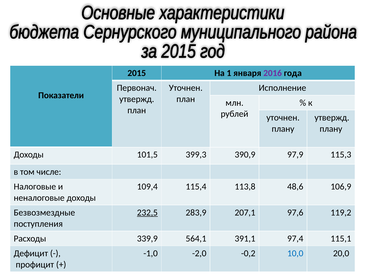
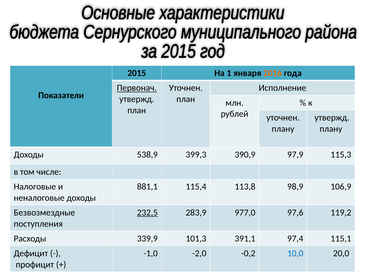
2016 colour: purple -> orange (273, 73)
Первонач underline: none -> present (137, 88)
101,5: 101,5 -> 538,9 (147, 155)
109,4: 109,4 -> 881,1 (147, 186)
48,6: 48,6 -> 98,9 (295, 186)
207,1: 207,1 -> 977,0 (245, 212)
564,1: 564,1 -> 101,3 (196, 238)
